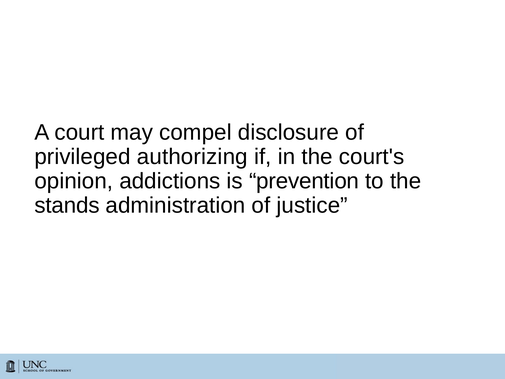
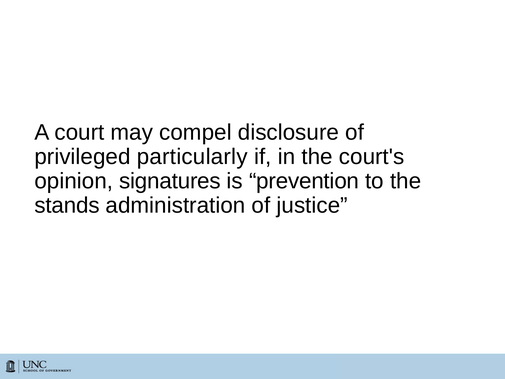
authorizing: authorizing -> particularly (192, 157)
addictions: addictions -> signatures (170, 181)
